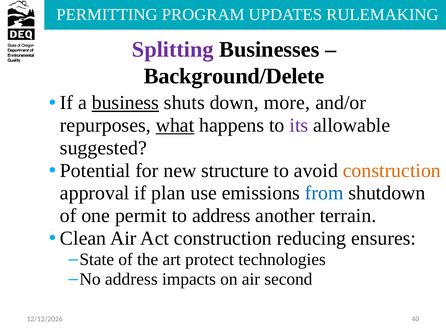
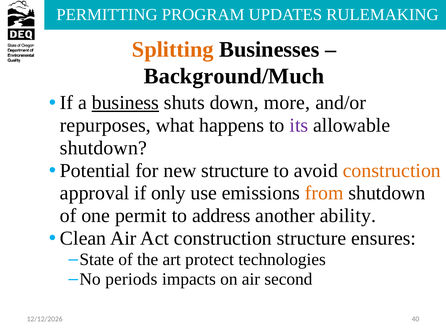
Splitting colour: purple -> orange (173, 49)
Background/Delete: Background/Delete -> Background/Much (234, 76)
what underline: present -> none (175, 126)
suggested: suggested -> shutdown (103, 148)
plan: plan -> only (168, 193)
from colour: blue -> orange (324, 193)
terrain: terrain -> ability (348, 216)
construction reducing: reducing -> structure (312, 239)
No address: address -> periods (131, 279)
